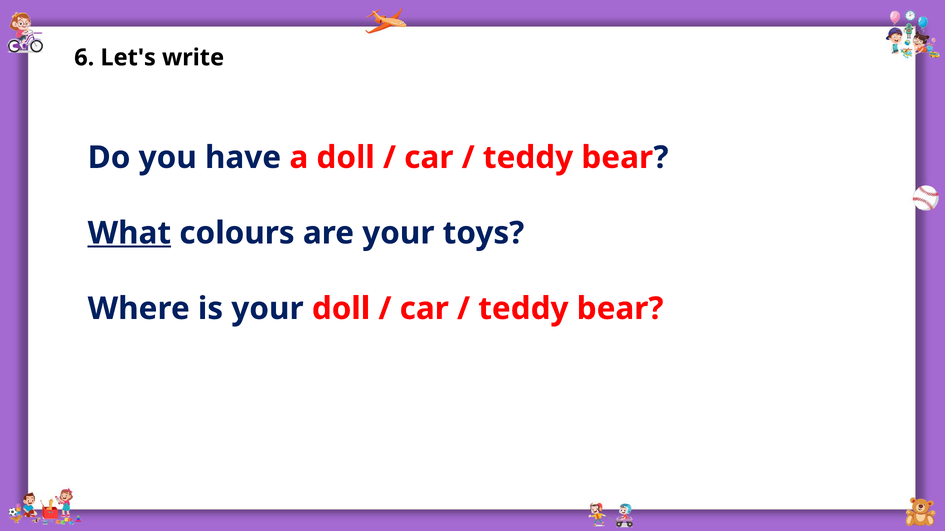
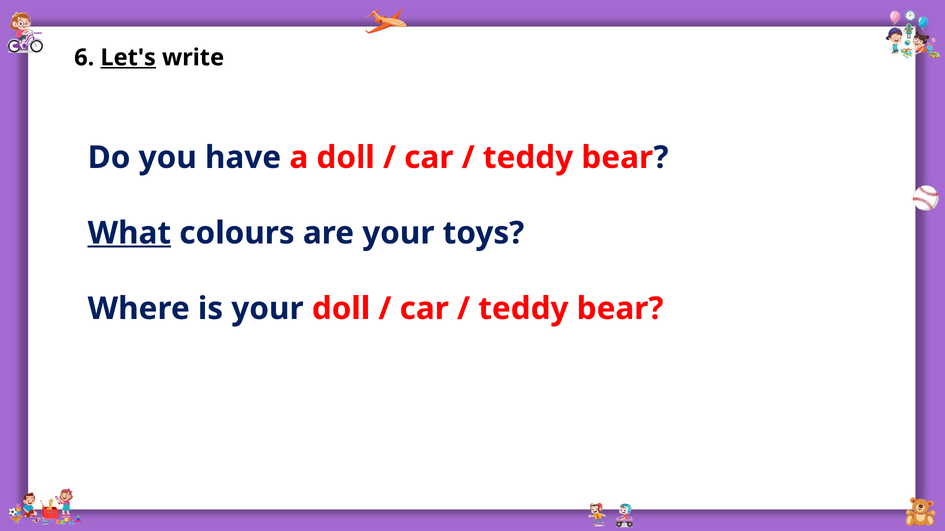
Let's underline: none -> present (128, 58)
